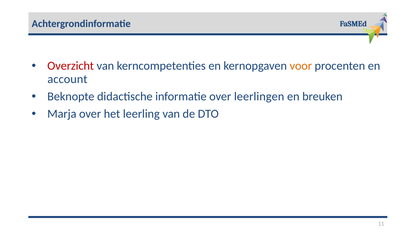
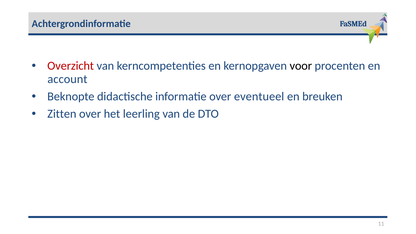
voor colour: orange -> black (301, 66)
leerlingen: leerlingen -> eventueel (259, 97)
Marja: Marja -> Zitten (62, 114)
